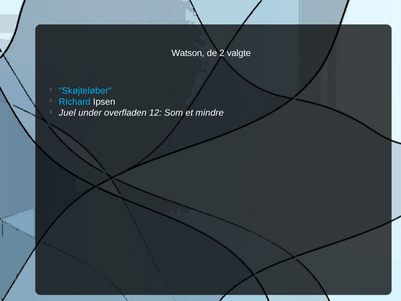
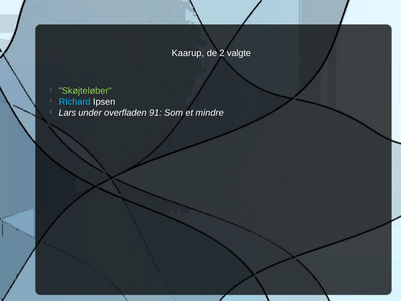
Watson: Watson -> Kaarup (188, 53)
Skøjteløber colour: light blue -> light green (85, 91)
Juel: Juel -> Lars (67, 113)
12: 12 -> 91 (155, 113)
